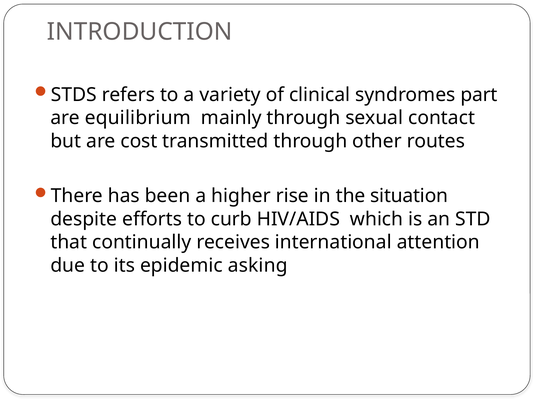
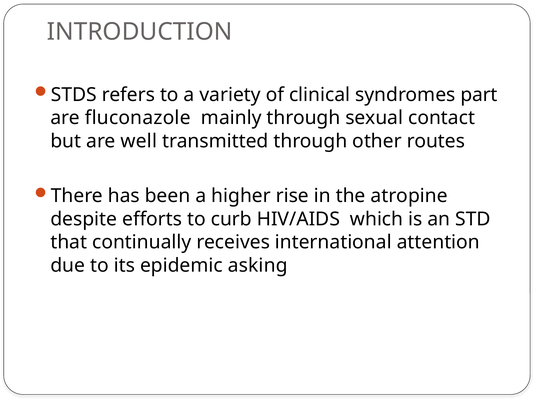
equilibrium: equilibrium -> fluconazole (138, 118)
cost: cost -> well (139, 141)
situation: situation -> atropine (409, 196)
